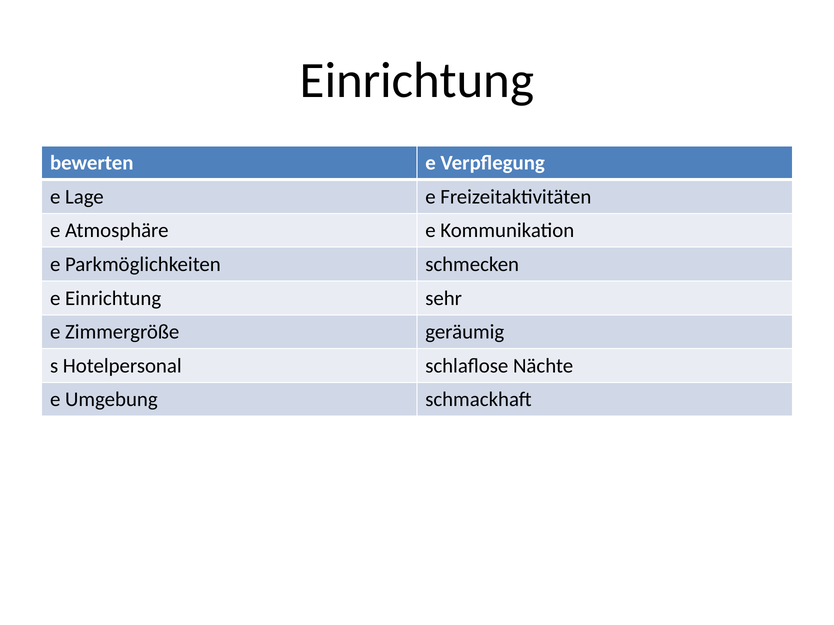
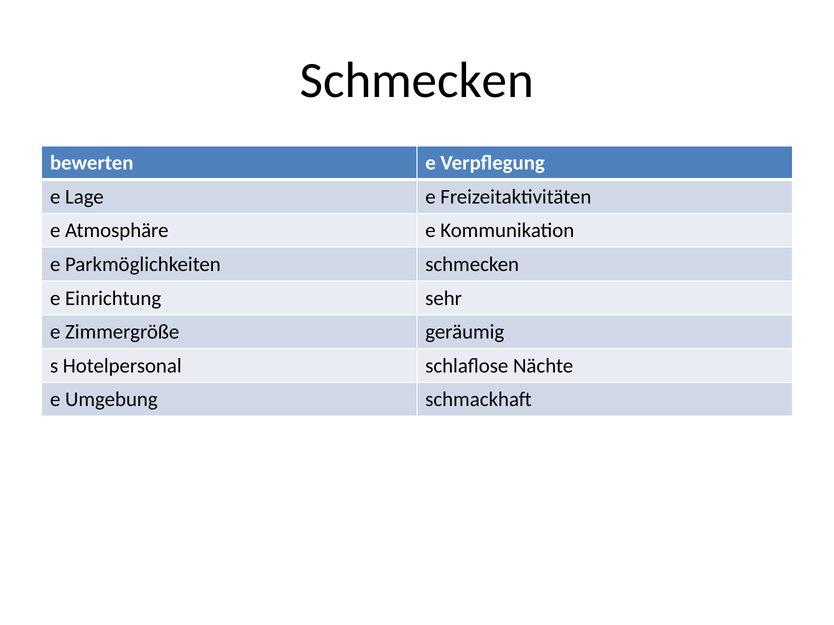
Einrichtung: Einrichtung -> Schmecken (417, 81)
